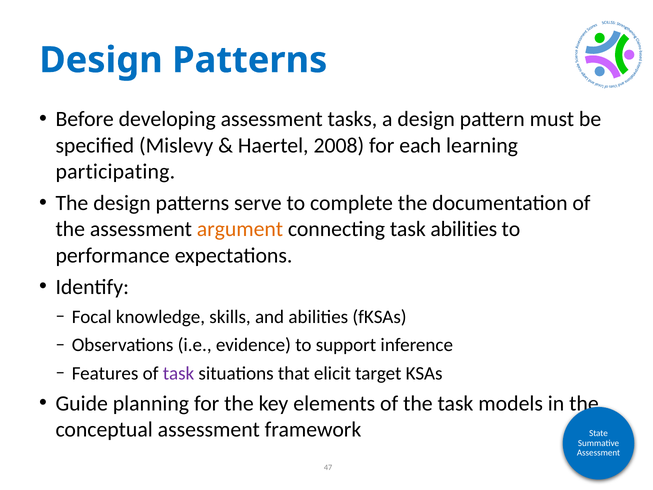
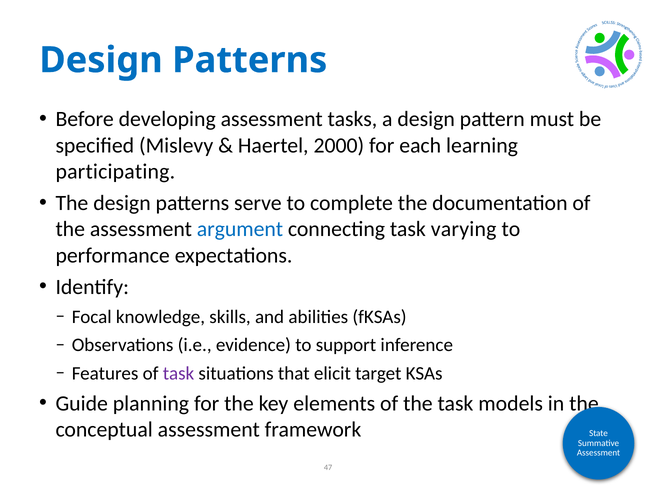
2008: 2008 -> 2000 (339, 145)
argument colour: orange -> blue (240, 229)
task abilities: abilities -> varying (464, 229)
